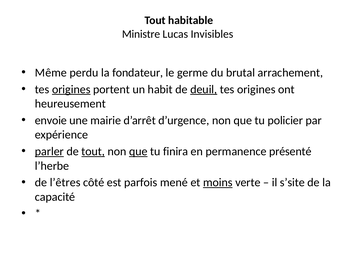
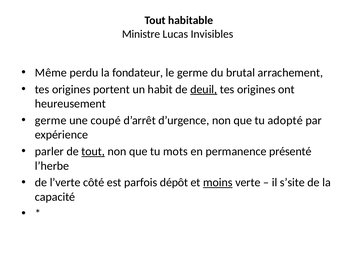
origines underline: present -> none (71, 89)
envoie: envoie -> germe (51, 120)
mairie: mairie -> coupé (106, 120)
policier: policier -> adopté (285, 120)
parler underline: present -> none (49, 151)
que underline: present -> none (138, 151)
finira: finira -> mots (176, 151)
l’êtres: l’êtres -> l’verte (65, 182)
mené: mené -> dépôt (174, 182)
